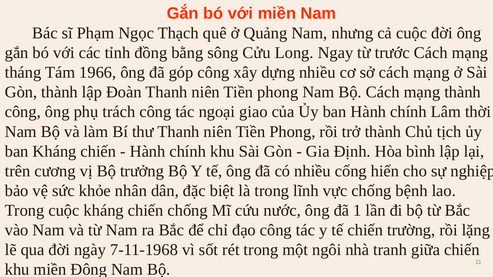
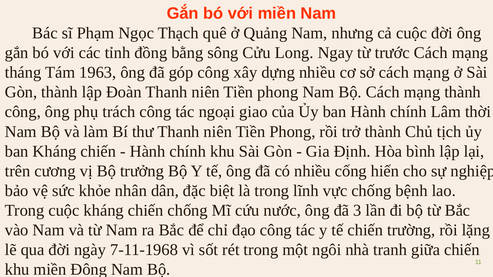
1966: 1966 -> 1963 (98, 73)
1: 1 -> 3 (357, 211)
